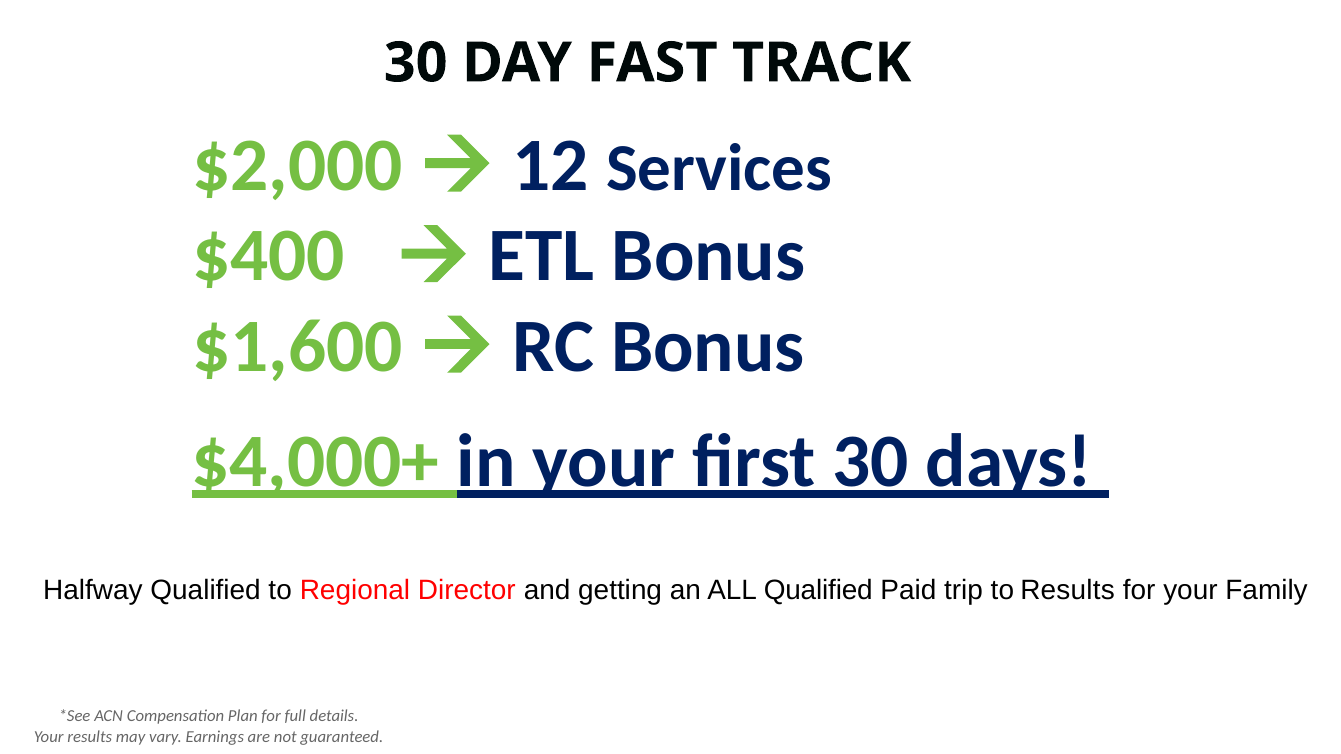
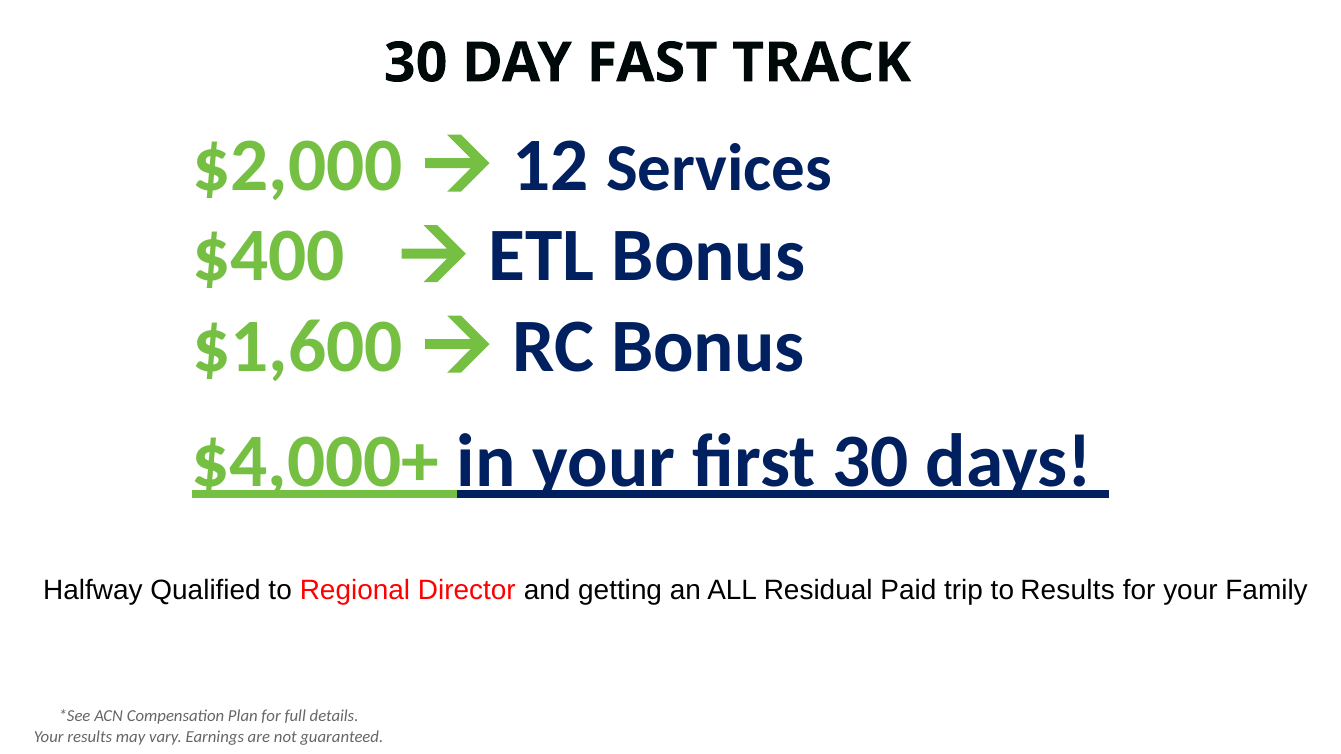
ALL Qualified: Qualified -> Residual (818, 591)
